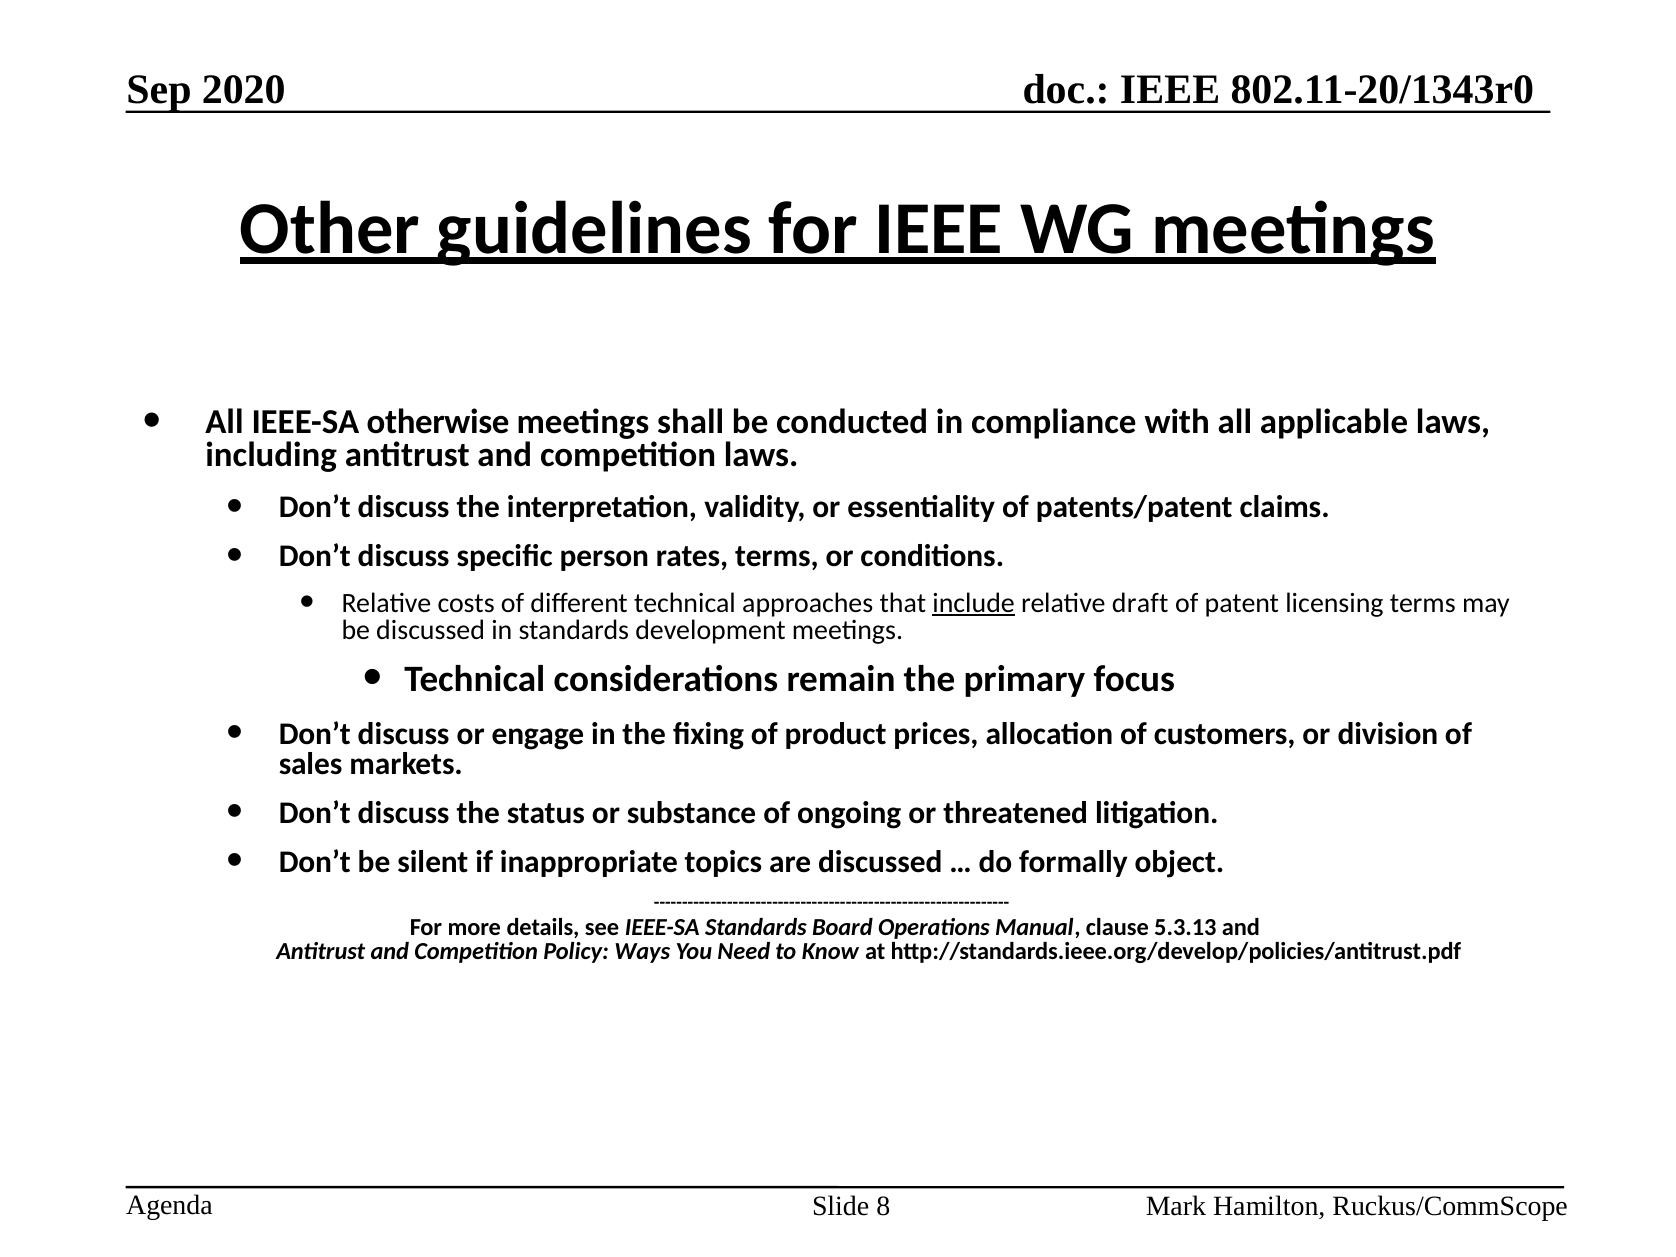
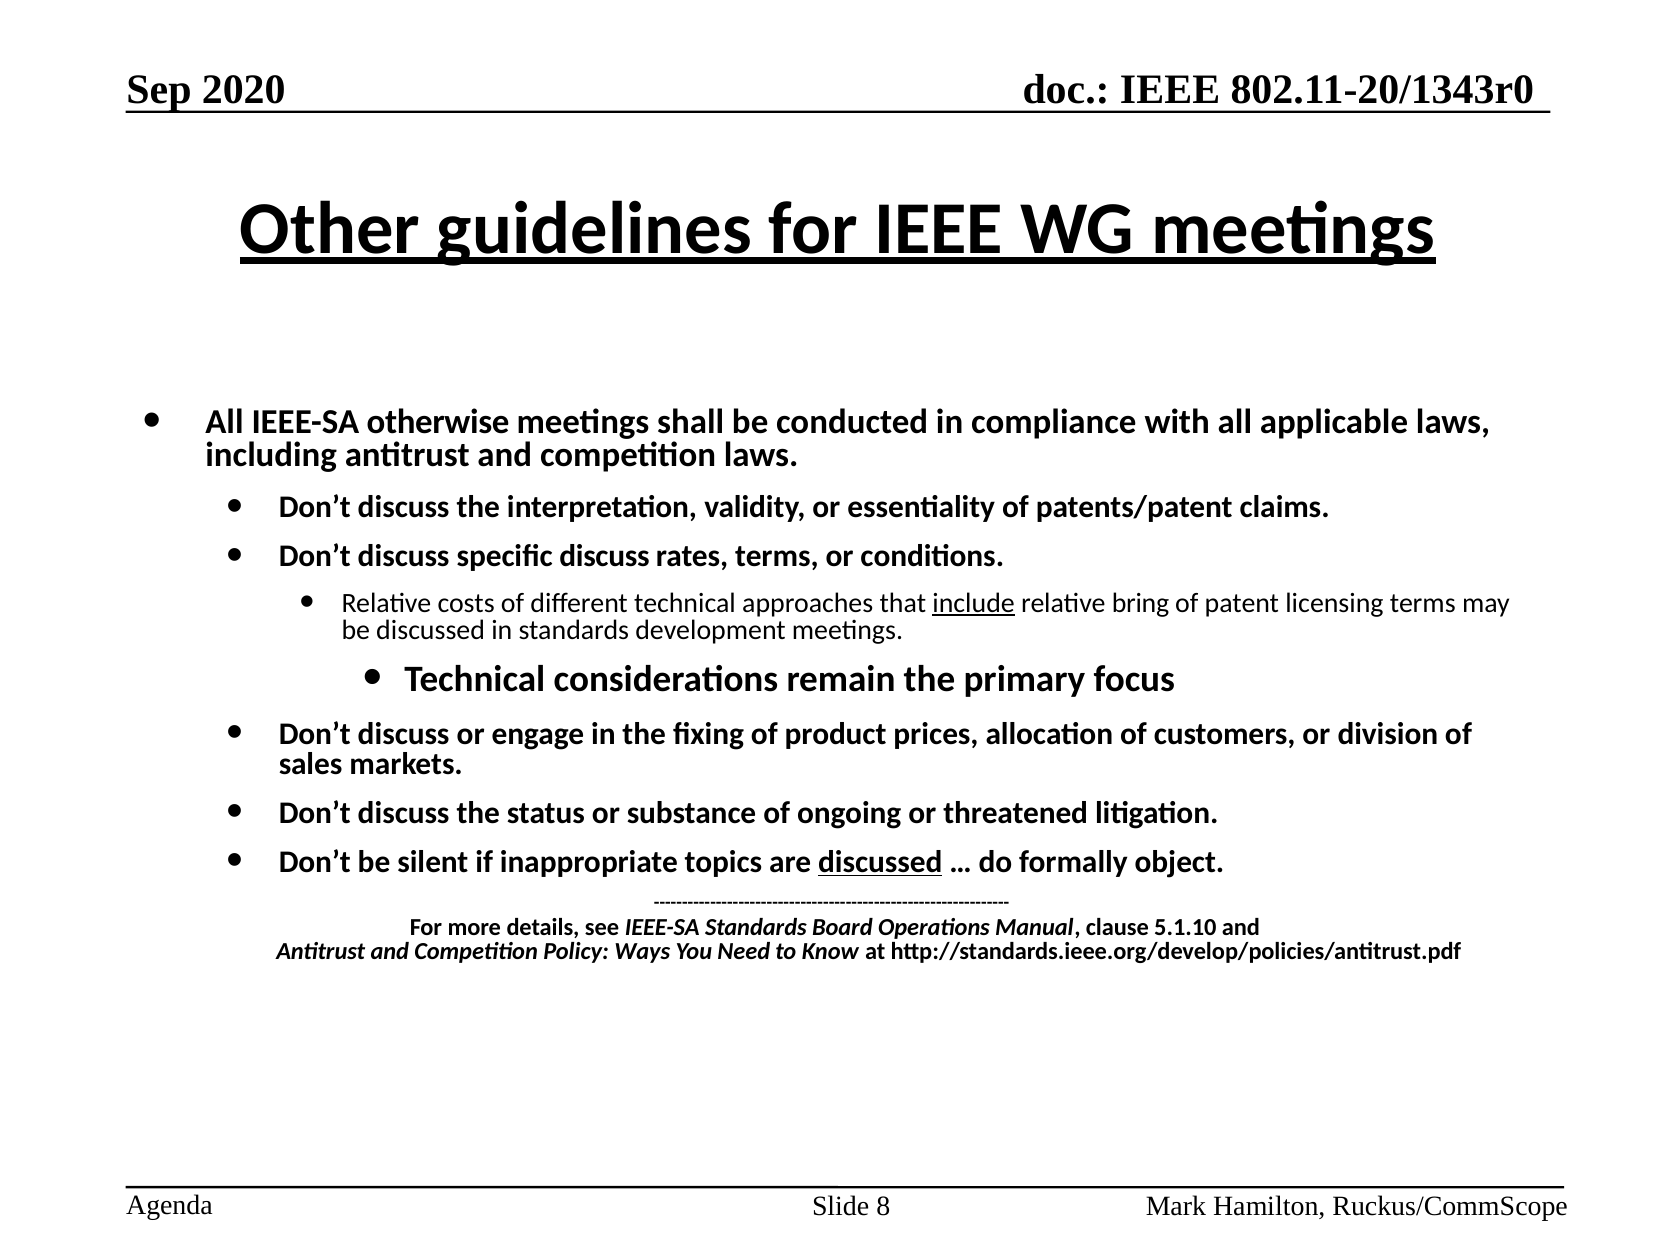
specific person: person -> discuss (604, 556)
draft: draft -> bring (1141, 603)
discussed underline: none -> present (880, 862)
5.3.13: 5.3.13 -> 5.1.10 (1185, 928)
